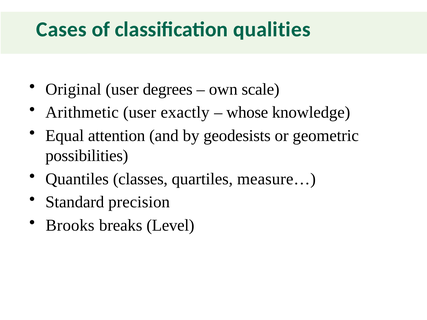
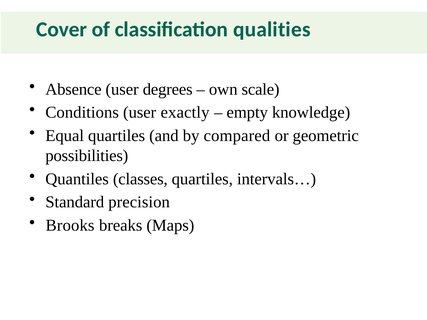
Cases: Cases -> Cover (62, 30)
Original: Original -> Absence (73, 89)
Arithmetic: Arithmetic -> Conditions (82, 113)
whose: whose -> empty (247, 113)
Equal attention: attention -> quartiles (117, 136)
geodesists: geodesists -> compared (237, 136)
measure…: measure… -> intervals… (277, 179)
Level: Level -> Maps (170, 226)
